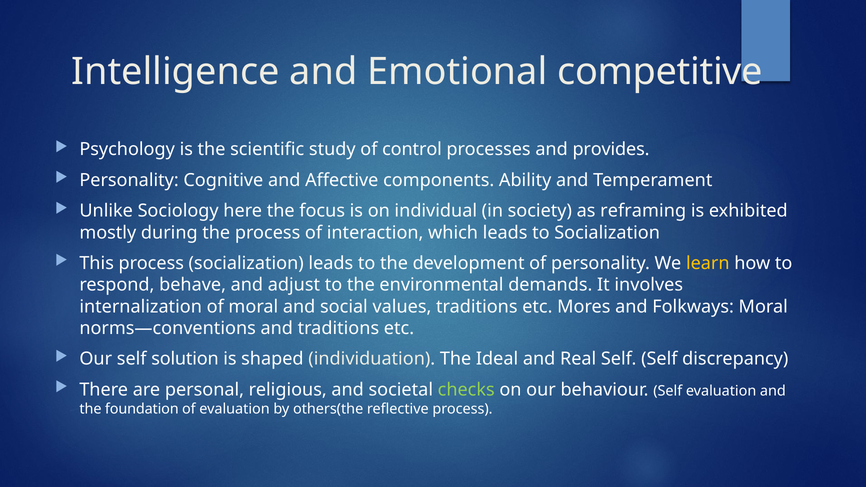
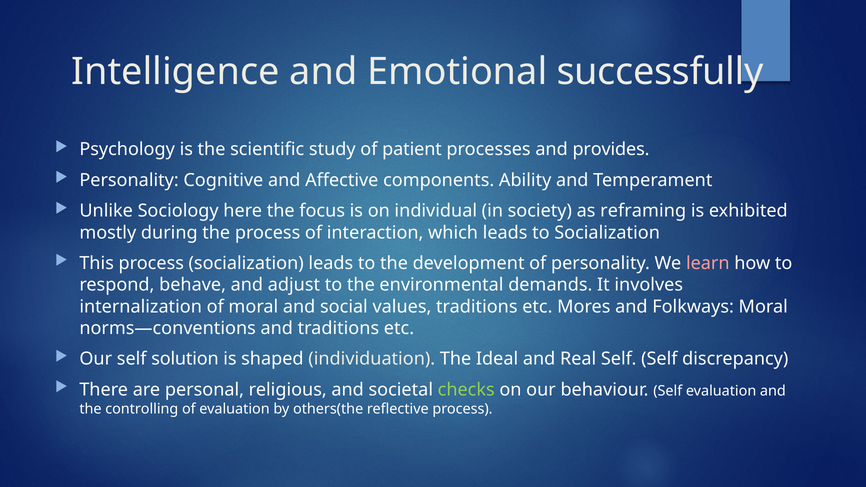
competitive: competitive -> successfully (660, 72)
control: control -> patient (412, 150)
learn colour: yellow -> pink (708, 263)
foundation: foundation -> controlling (142, 409)
